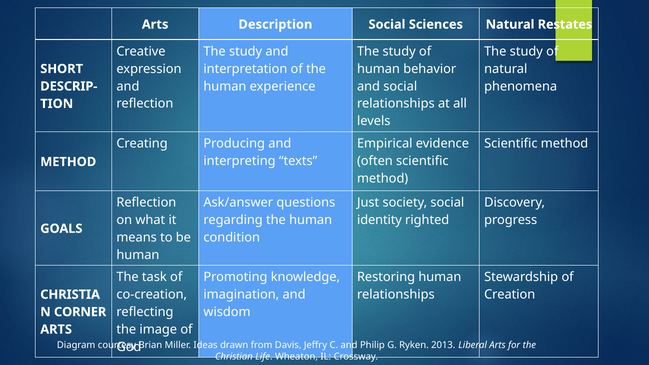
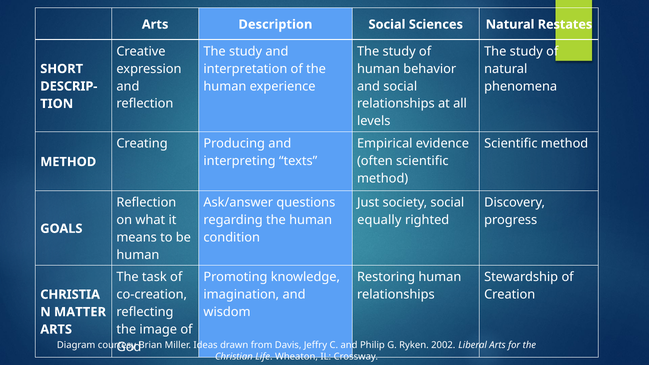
identity: identity -> equally (379, 220)
CORNER: CORNER -> MATTER (80, 312)
2013: 2013 -> 2002 (443, 345)
